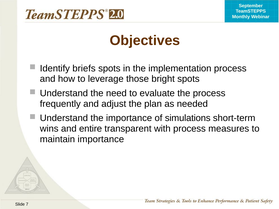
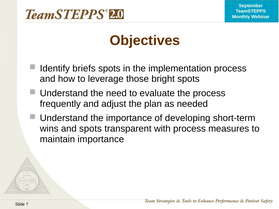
simulations: simulations -> developing (188, 118)
and entire: entire -> spots (90, 129)
